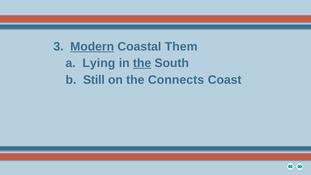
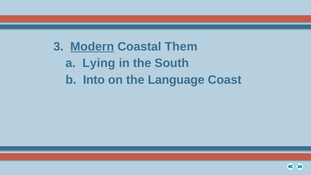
the underline: present -> none (142, 63)
Still: Still -> Into (94, 80)
Connects: Connects -> Language (176, 80)
